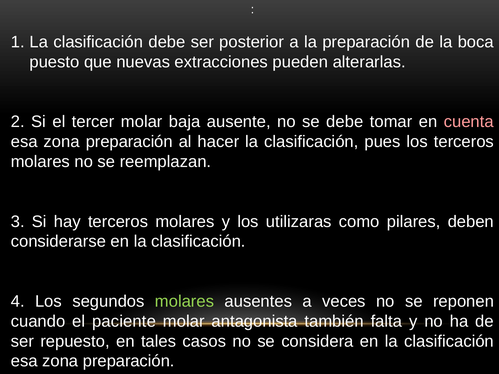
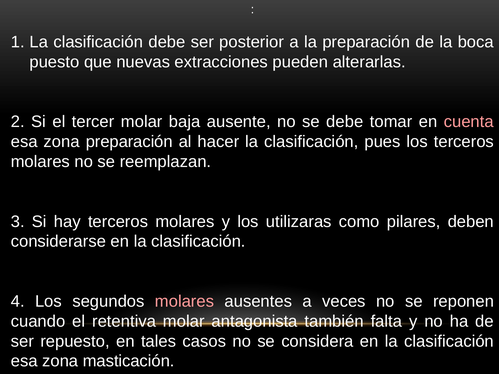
molares colour: light green -> pink (185, 302)
paciente: paciente -> retentiva (124, 321)
preparación: preparación -> masticación (129, 361)
